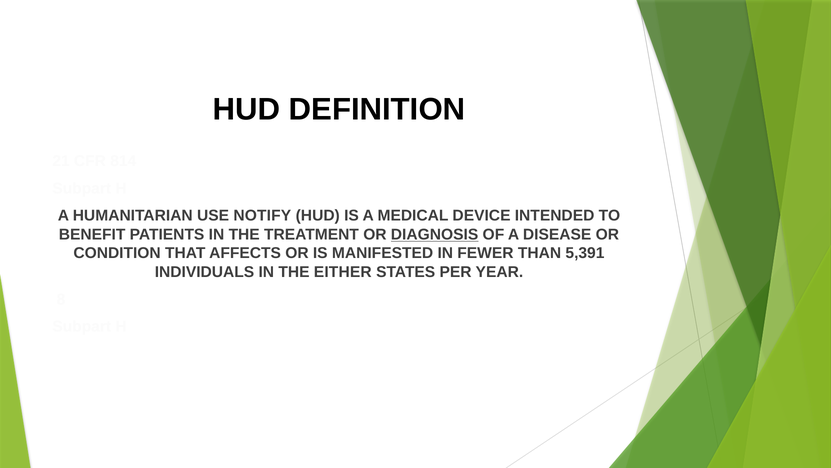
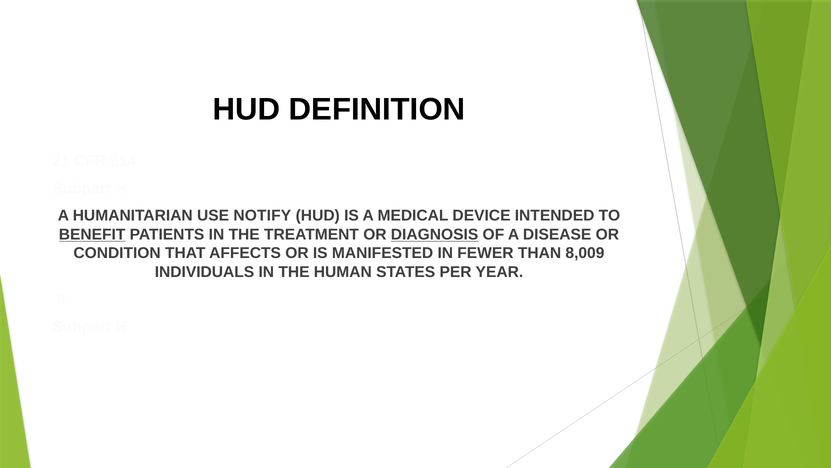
BENEFIT underline: none -> present (92, 234)
5,391: 5,391 -> 8,009 (585, 253)
EITHER: EITHER -> HUMAN (343, 272)
